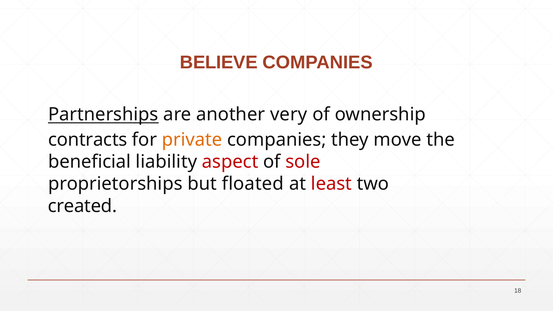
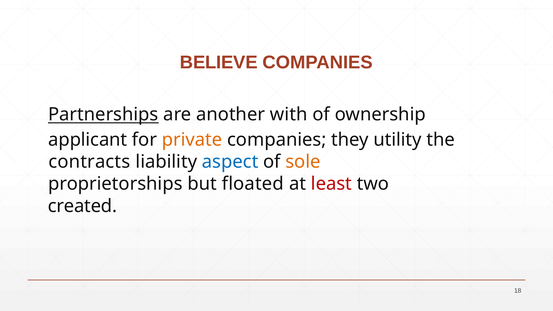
very: very -> with (289, 115)
contracts: contracts -> applicant (88, 140)
move: move -> utility (398, 140)
beneficial: beneficial -> contracts (89, 162)
aspect colour: red -> blue (230, 162)
sole colour: red -> orange (303, 162)
